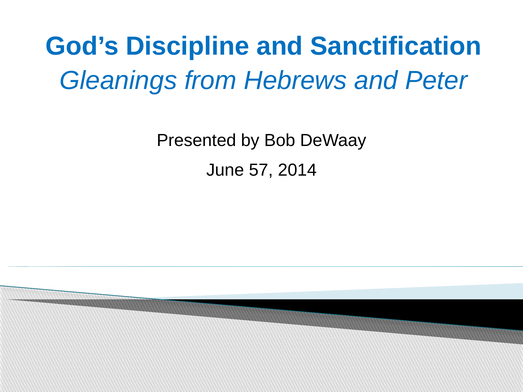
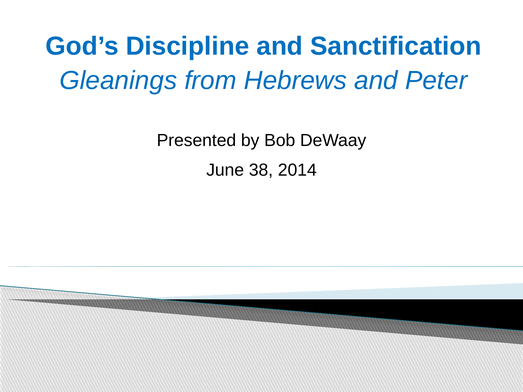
57: 57 -> 38 (261, 170)
